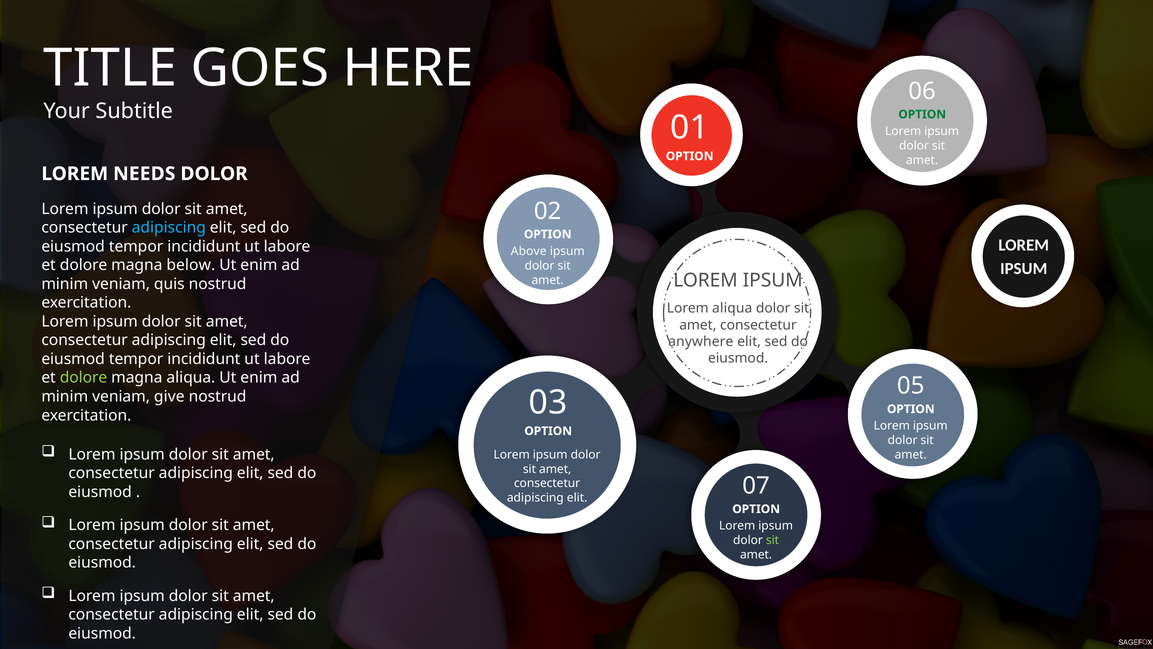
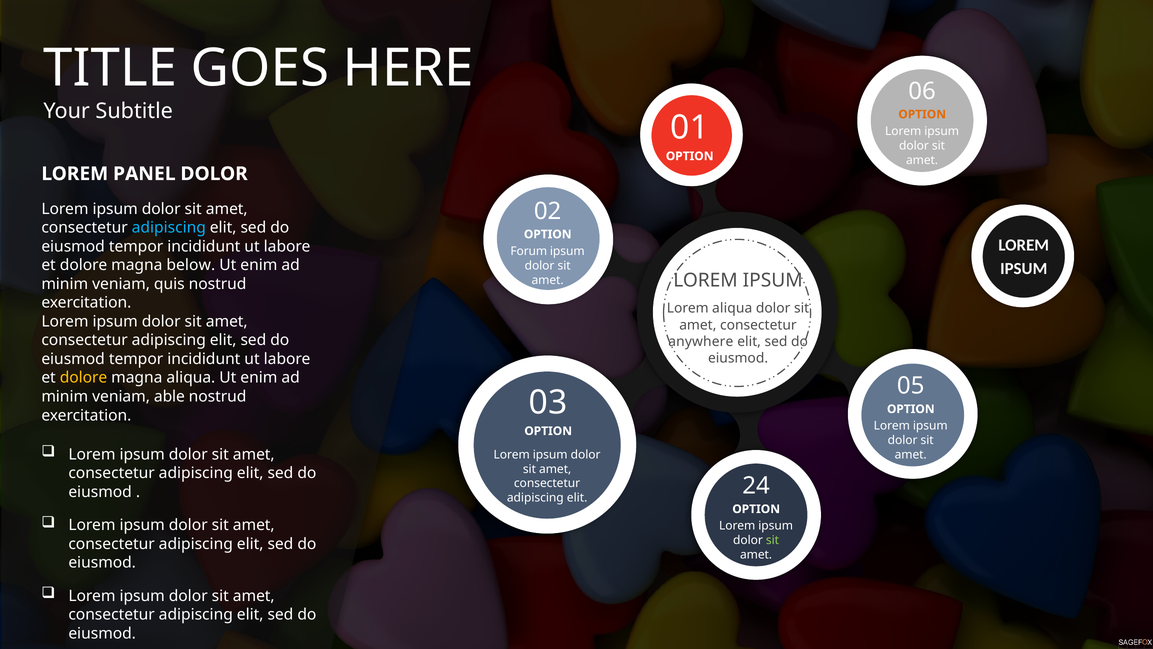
OPTION colour: green -> orange (922, 114)
NEEDS: NEEDS -> PANEL (144, 174)
Above: Above -> Forum (529, 251)
dolore colour: light green -> yellow (84, 378)
give: give -> able (169, 396)
07: 07 -> 24 (756, 486)
